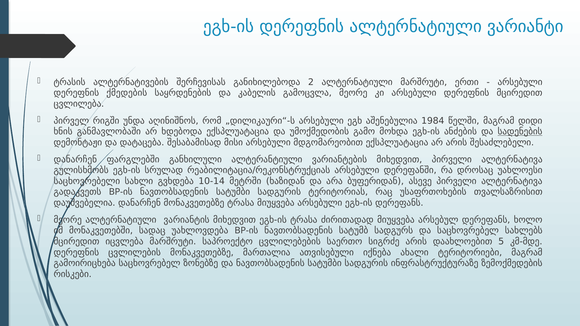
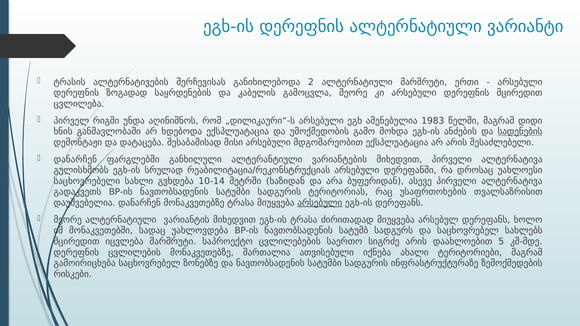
ქმედების: ქმედების -> ზოგადად (127, 93)
1984: 1984 -> 1983 (433, 121)
არსებული underline: none -> present (320, 203)
